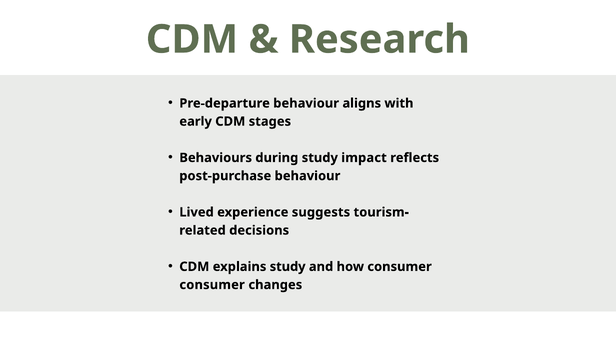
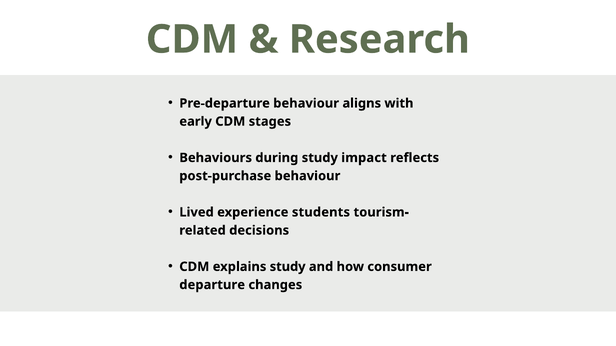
suggests: suggests -> students (321, 213)
consumer: consumer -> departure (212, 285)
